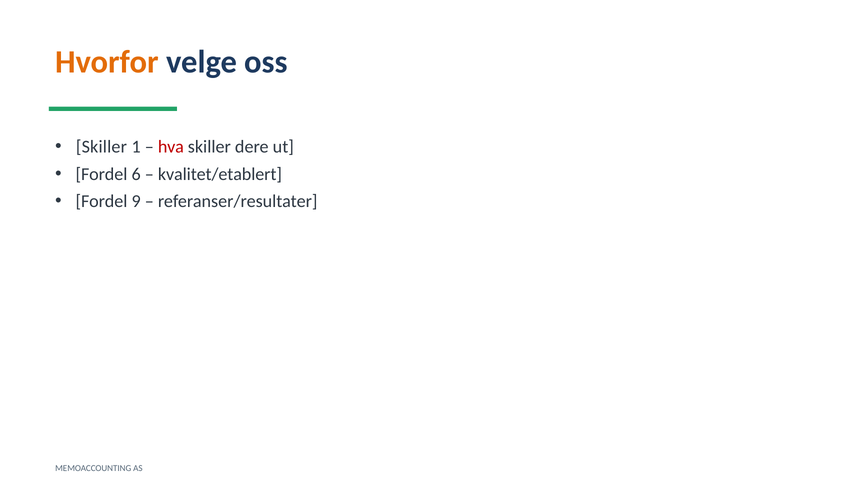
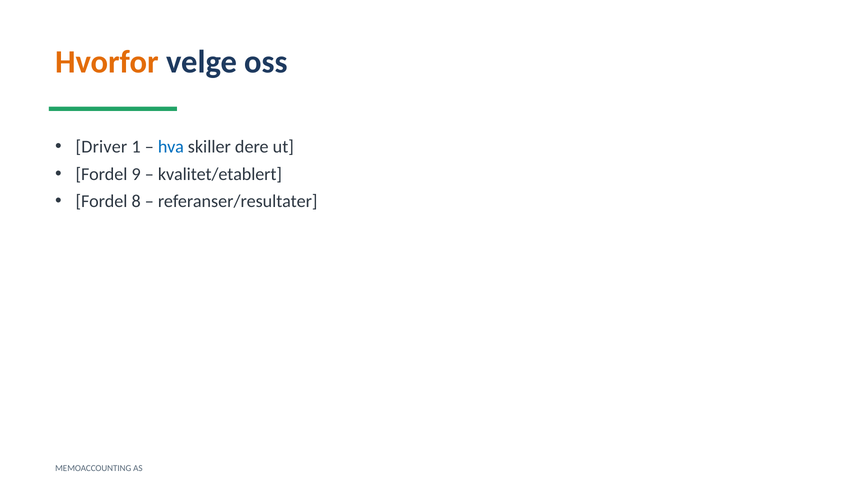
Skiller: Skiller -> Driver (101, 147)
hva colour: red -> blue (171, 147)
6: 6 -> 9 (136, 174)
9: 9 -> 8 (136, 201)
